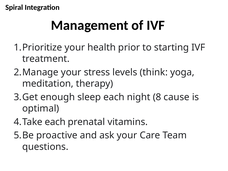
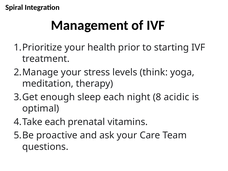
cause: cause -> acidic (177, 97)
